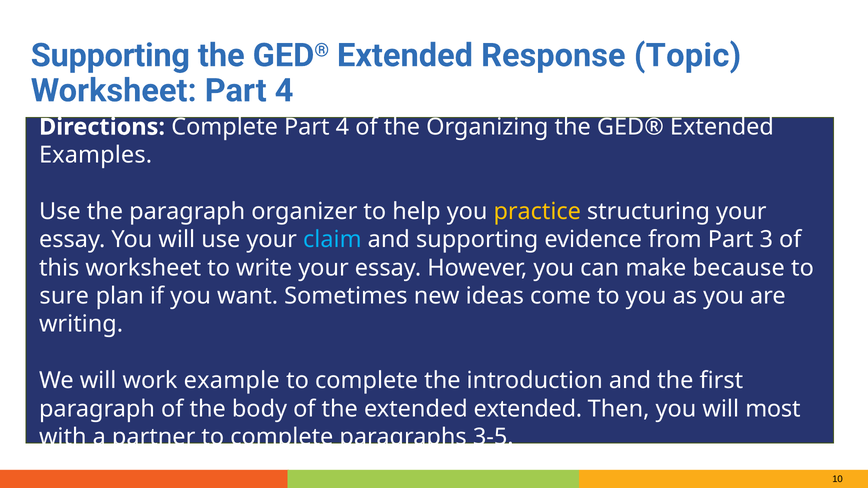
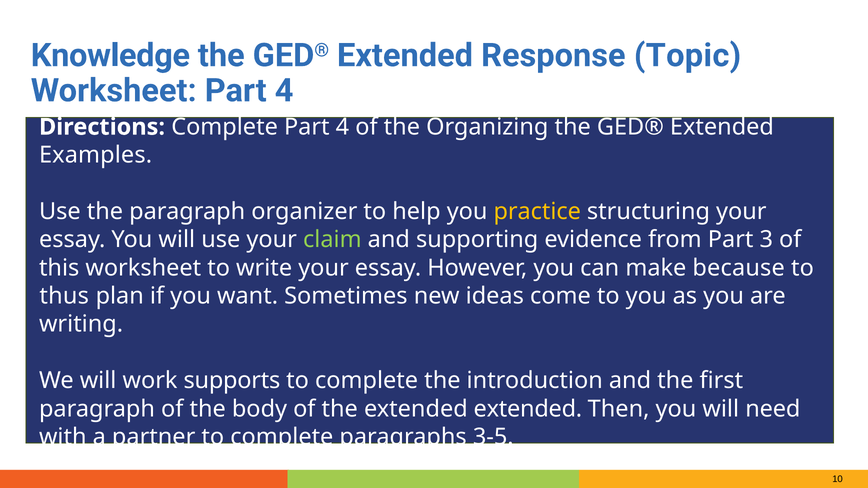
Supporting: Supporting -> Knowledge (110, 55)
claim colour: light blue -> light green (332, 240)
sure: sure -> thus (64, 296)
example: example -> supports (232, 381)
most: most -> need (773, 409)
